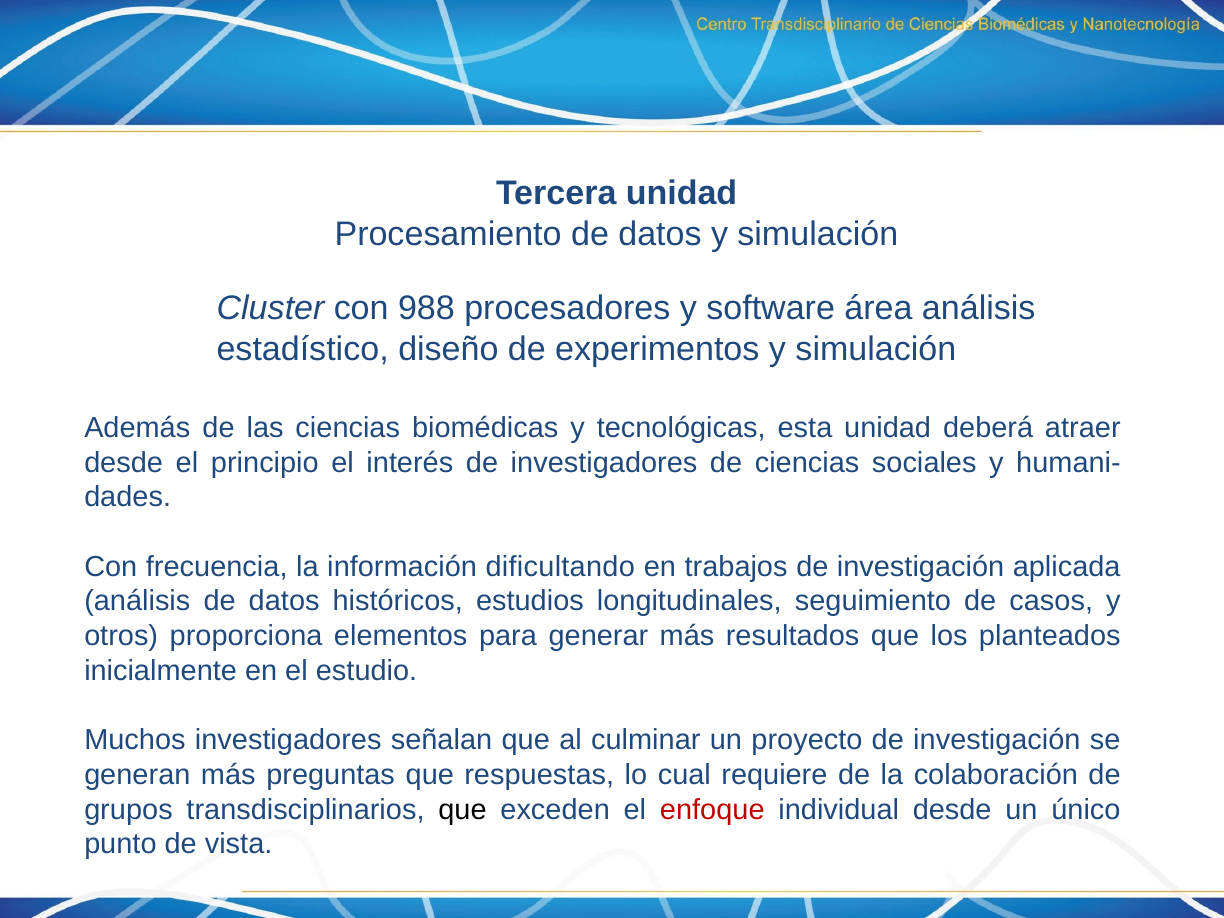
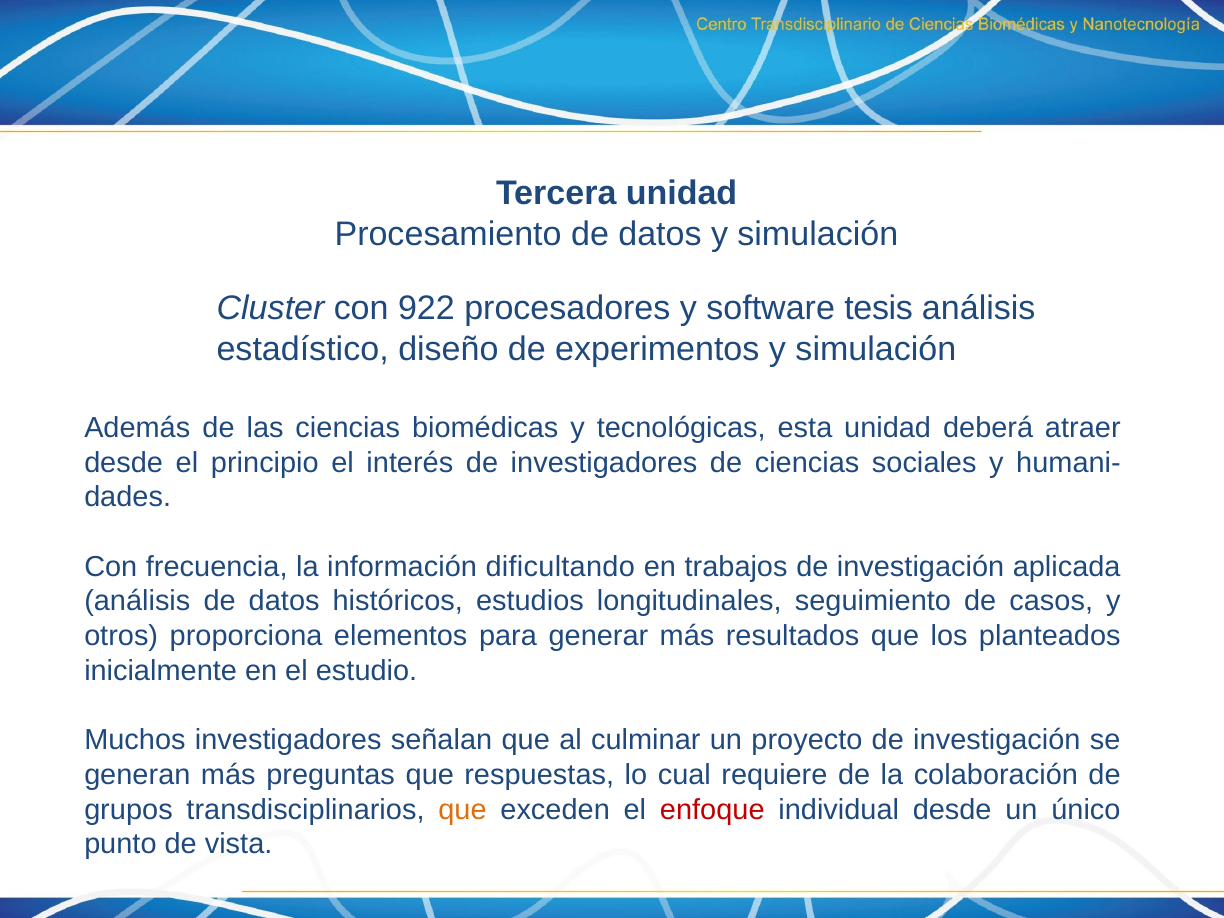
988: 988 -> 922 (426, 309)
área: área -> tesis (879, 309)
que colour: black -> orange (463, 810)
